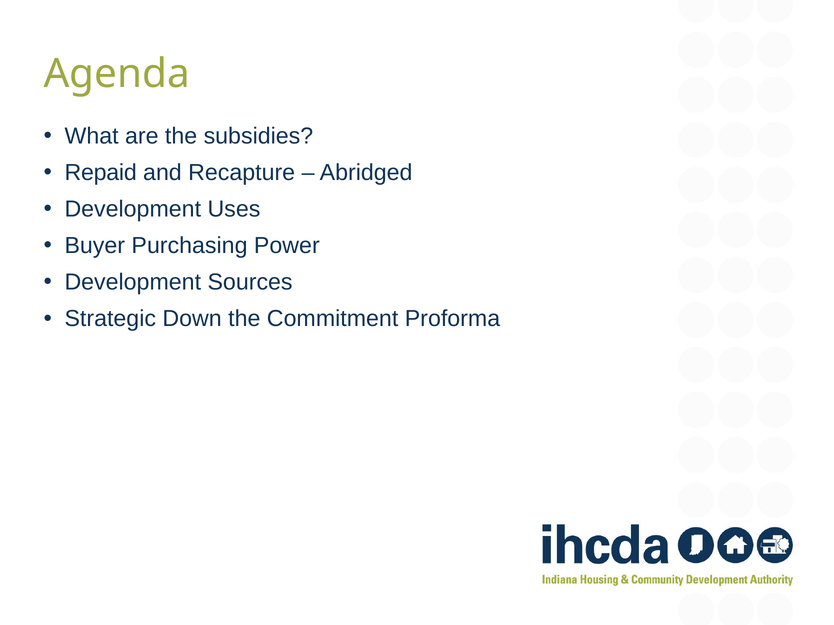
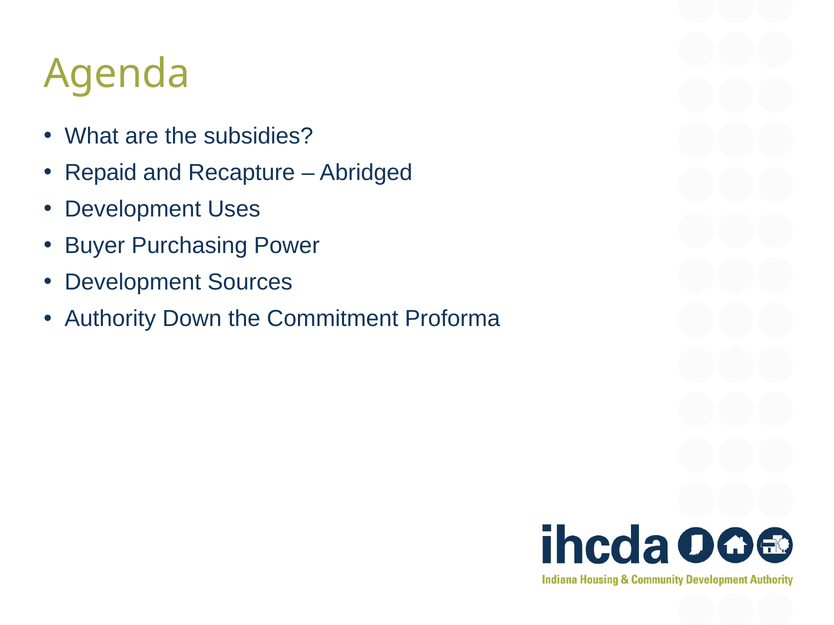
Strategic: Strategic -> Authority (110, 319)
